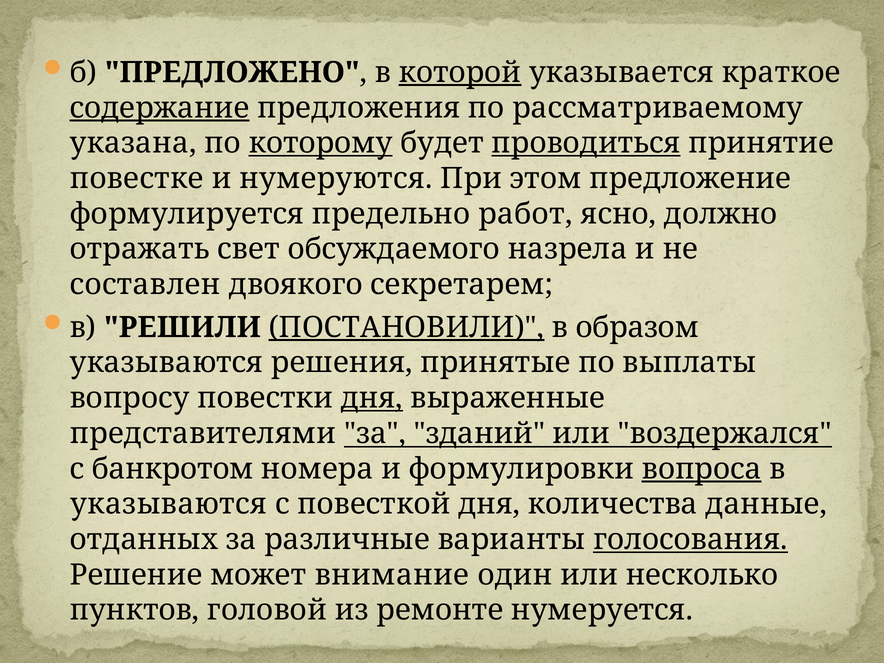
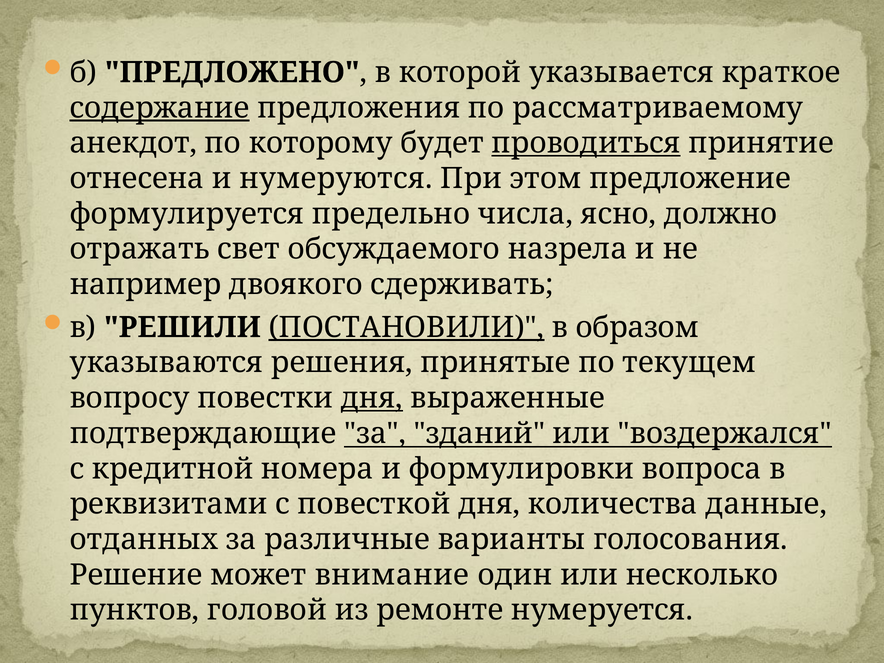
которой underline: present -> none (460, 72)
указана: указана -> анекдот (133, 143)
которому underline: present -> none (321, 143)
повестке: повестке -> отнесена (137, 179)
работ: работ -> числа (526, 214)
составлен: составлен -> например (146, 285)
секретарем: секретарем -> сдерживать (462, 285)
выплаты: выплаты -> текущем (689, 363)
представителями: представителями -> подтверждающие (203, 433)
банкротом: банкротом -> кредитной (173, 469)
вопроса underline: present -> none (702, 469)
указываются: указываются -> реквизитами (169, 504)
голосования underline: present -> none (691, 540)
